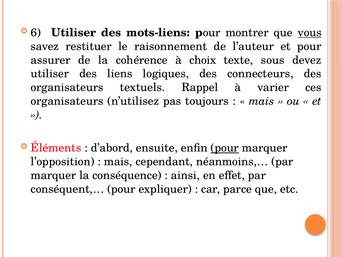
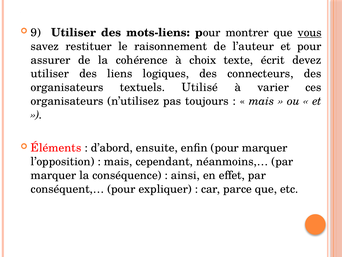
6: 6 -> 9 (36, 33)
sous: sous -> écrit (273, 60)
Rappel: Rappel -> Utilisé (200, 87)
pour underline: present -> none (225, 148)
